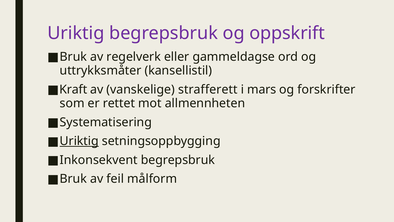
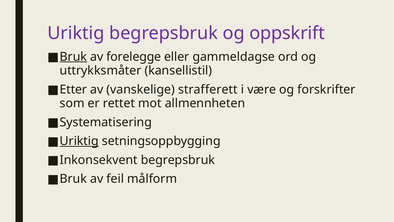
Bruk underline: none -> present (73, 57)
regelverk: regelverk -> forelegge (134, 57)
Kraft: Kraft -> Etter (73, 89)
mars: mars -> være (262, 89)
